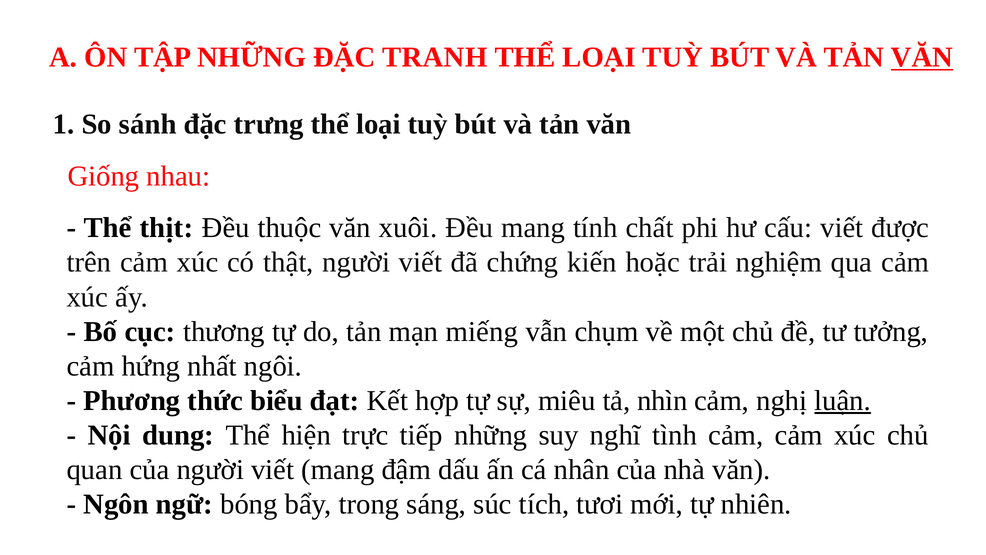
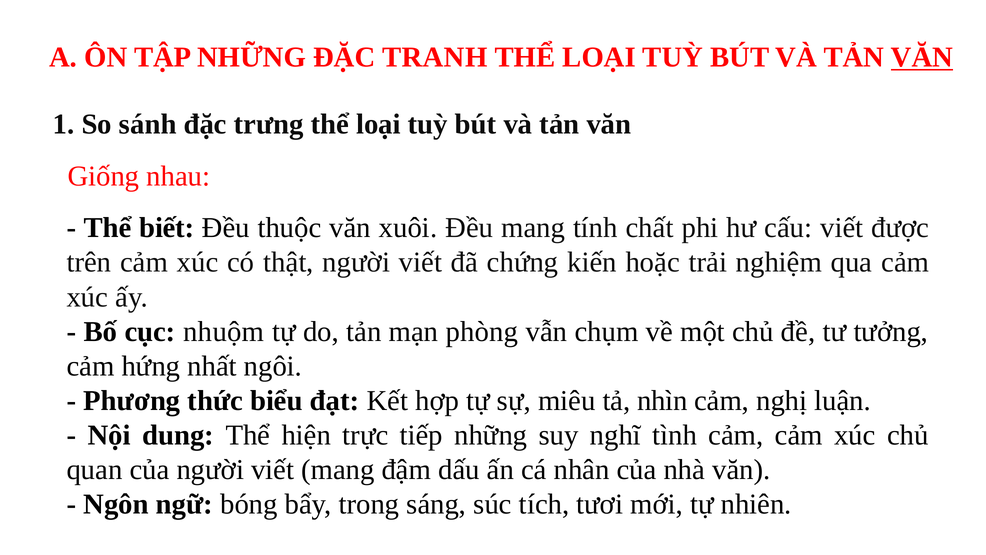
thịt: thịt -> biết (167, 228)
thương: thương -> nhuộm (224, 331)
miếng: miếng -> phòng (482, 331)
luận underline: present -> none (843, 400)
